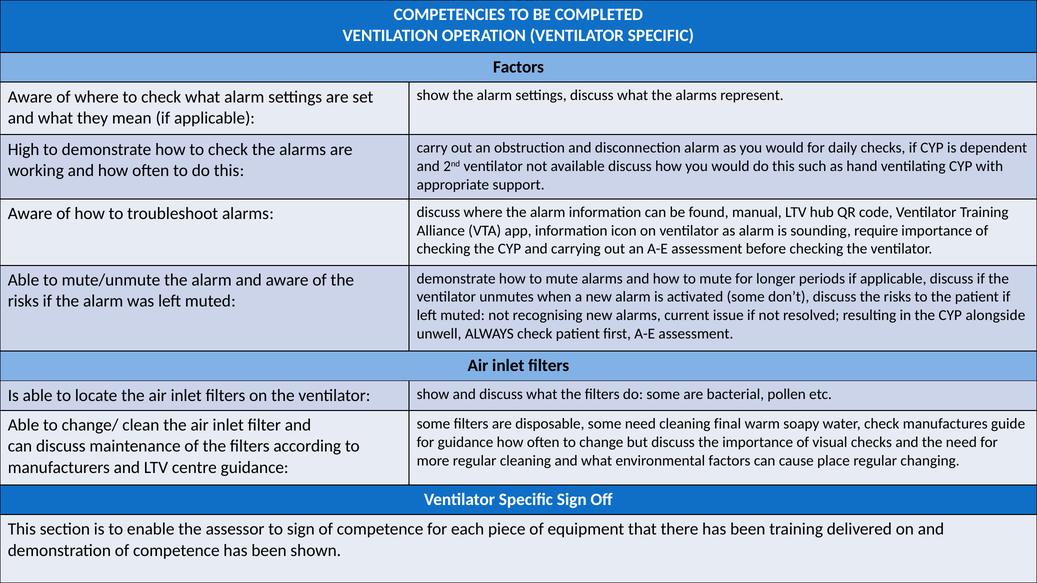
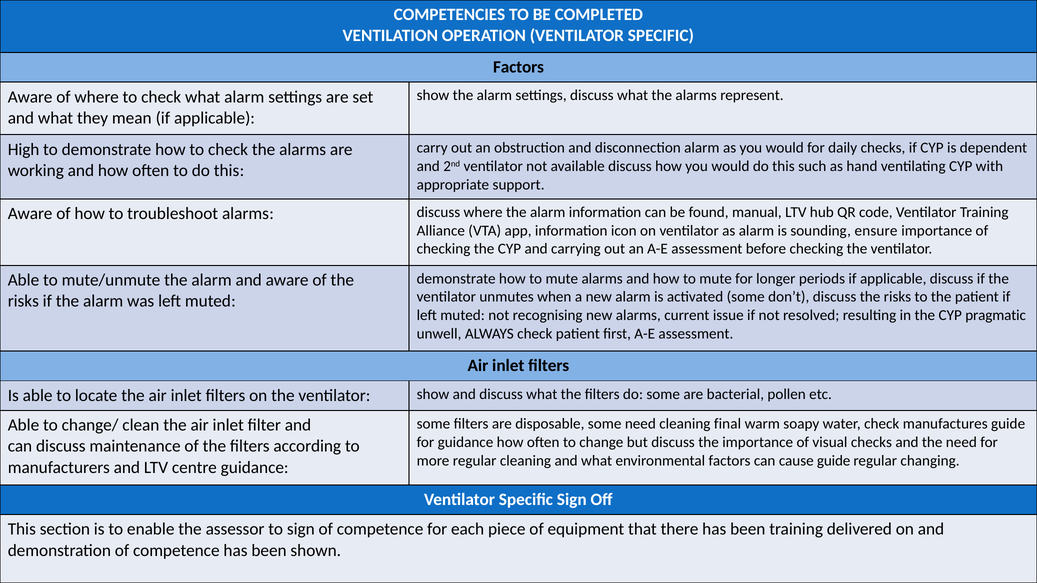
require: require -> ensure (876, 231)
alongside: alongside -> pragmatic (996, 316)
cause place: place -> guide (834, 461)
